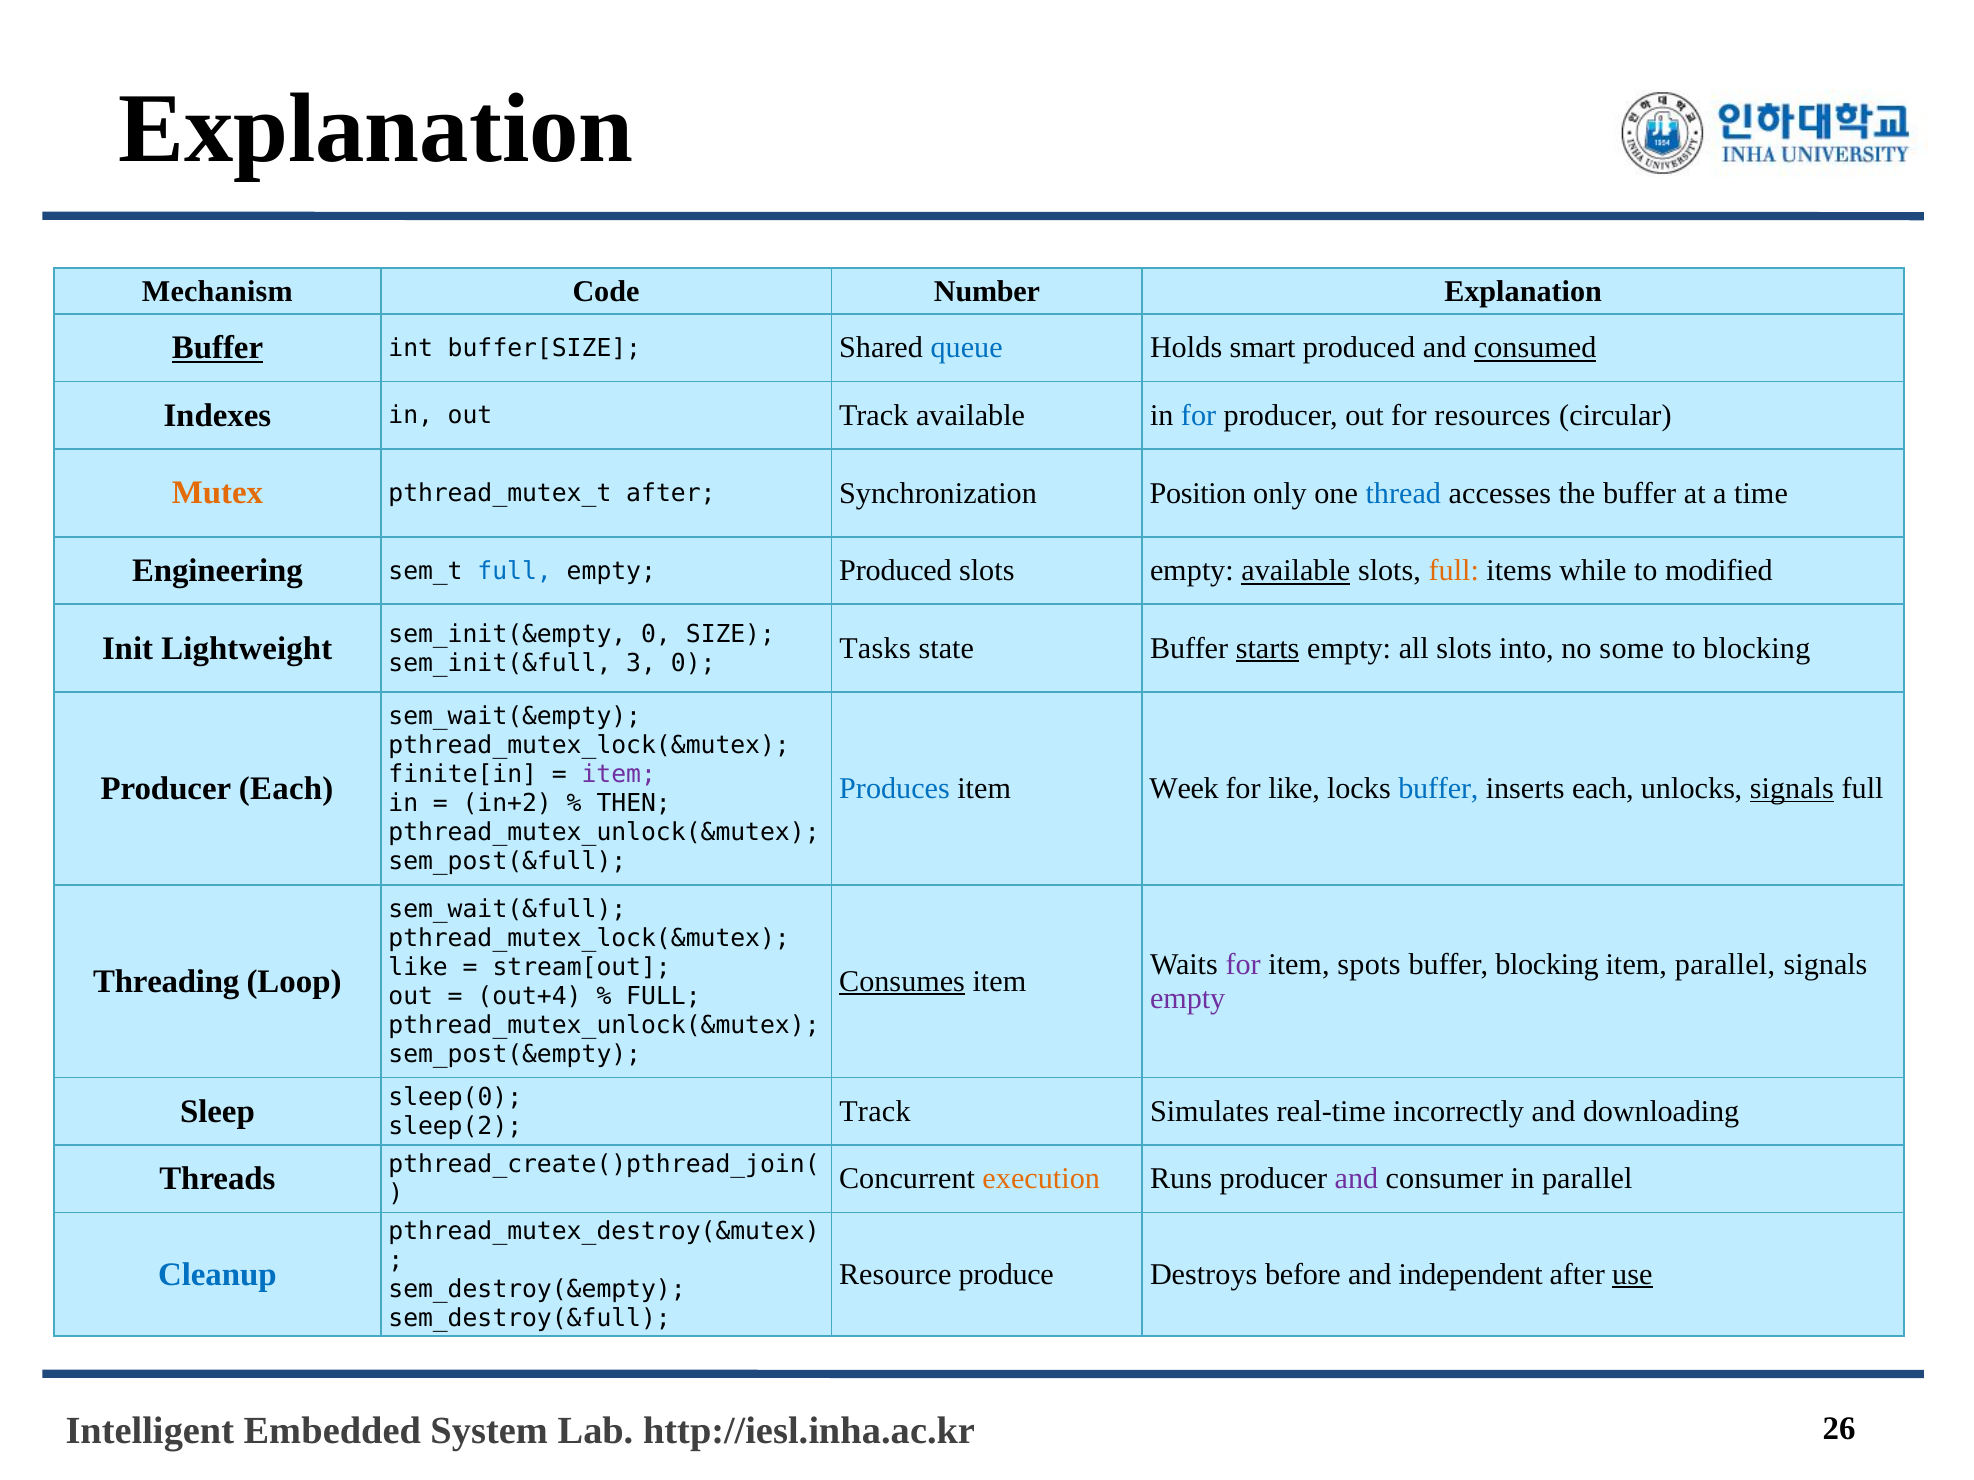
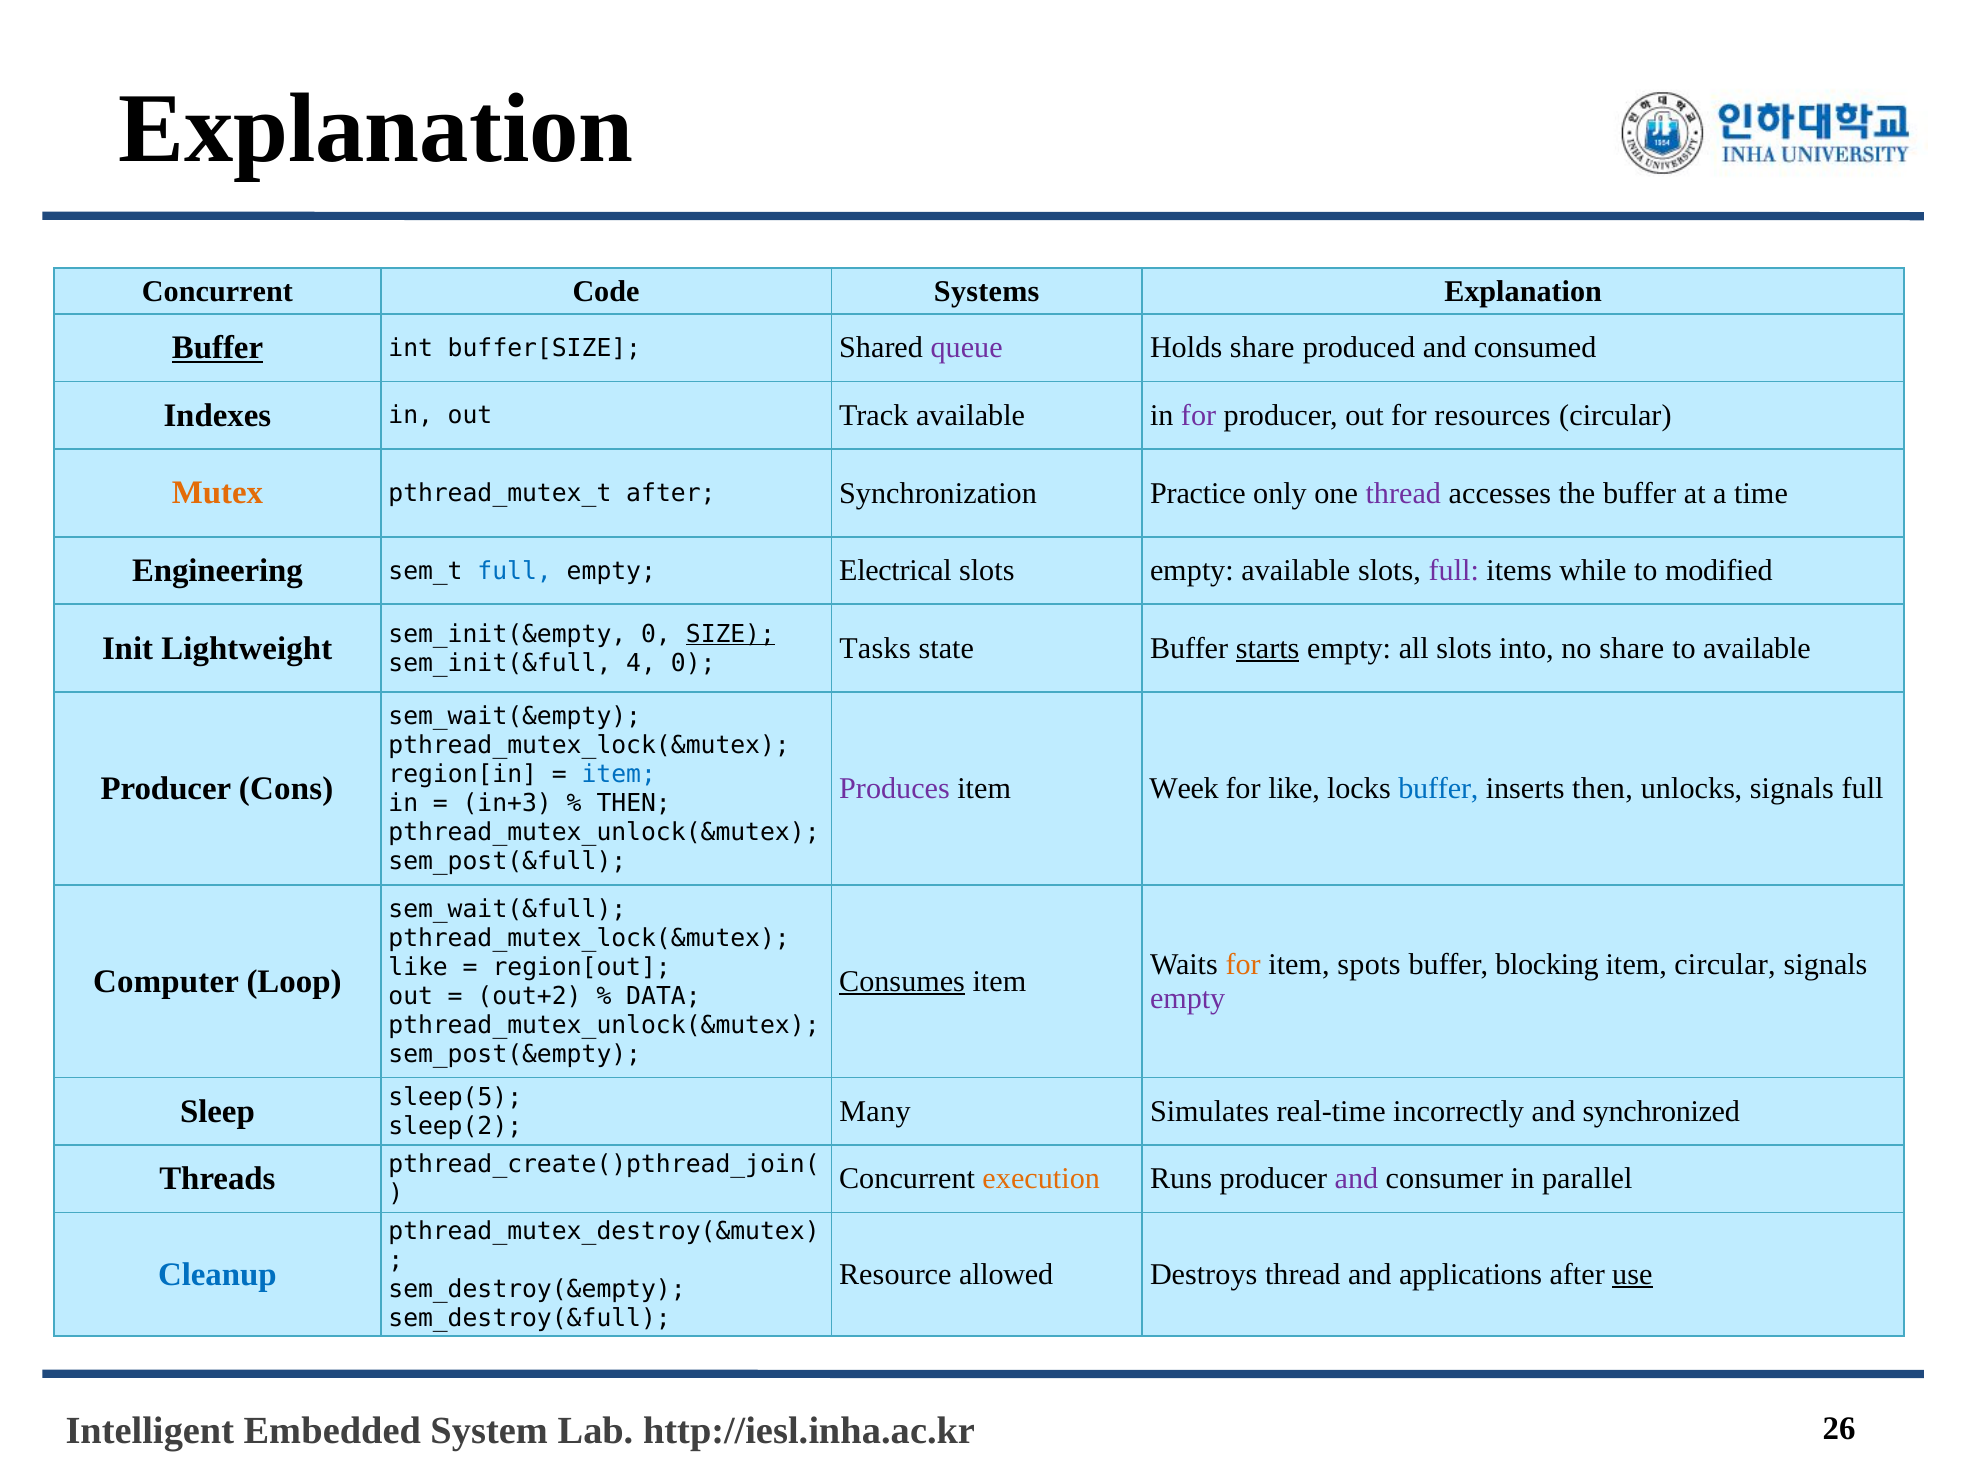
Mechanism: Mechanism -> Concurrent (217, 291)
Number: Number -> Systems (987, 291)
queue colour: blue -> purple (967, 348)
Holds smart: smart -> share (1262, 348)
consumed underline: present -> none (1535, 348)
for colour: blue -> purple (1199, 416)
Position: Position -> Practice (1198, 493)
thread colour: blue -> purple (1403, 493)
empty Produced: Produced -> Electrical (896, 571)
available underline: present -> none (1296, 571)
full colour: orange -> purple (1454, 571)
SIZE underline: none -> present (730, 634)
3: 3 -> 4 (641, 663)
no some: some -> share (1632, 649)
to blocking: blocking -> available (1757, 649)
finite[in: finite[in -> region[in (463, 775)
item colour: purple -> blue (619, 775)
Producer Each: Each -> Cons (286, 789)
Produces colour: blue -> purple (894, 789)
inserts each: each -> then (1603, 789)
signals underline: present -> none (1792, 789)
in+2: in+2 -> in+3 (507, 804)
for colour: purple -> orange (1243, 965)
item parallel: parallel -> circular (1725, 965)
stream[out: stream[out -> region[out (582, 967)
Threading: Threading -> Computer (166, 982)
out+4: out+4 -> out+2 (529, 996)
FULL: FULL -> DATA (664, 996)
sleep(0: sleep(0 -> sleep(5 (455, 1097)
sleep(2 Track: Track -> Many (875, 1112)
downloading: downloading -> synchronized (1661, 1112)
produce: produce -> allowed (1006, 1275)
Destroys before: before -> thread (1303, 1275)
independent: independent -> applications (1471, 1275)
